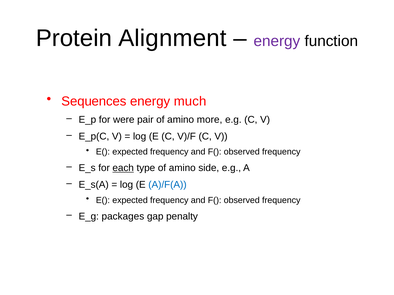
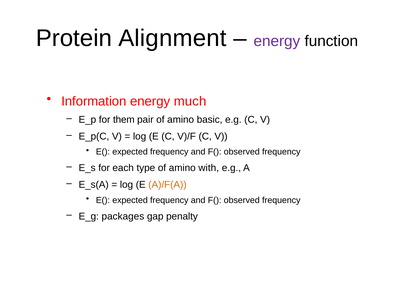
Sequences: Sequences -> Information (94, 101)
were: were -> them (124, 120)
more: more -> basic (210, 120)
each underline: present -> none (123, 168)
side: side -> with (209, 168)
A)/F(A colour: blue -> orange (167, 185)
